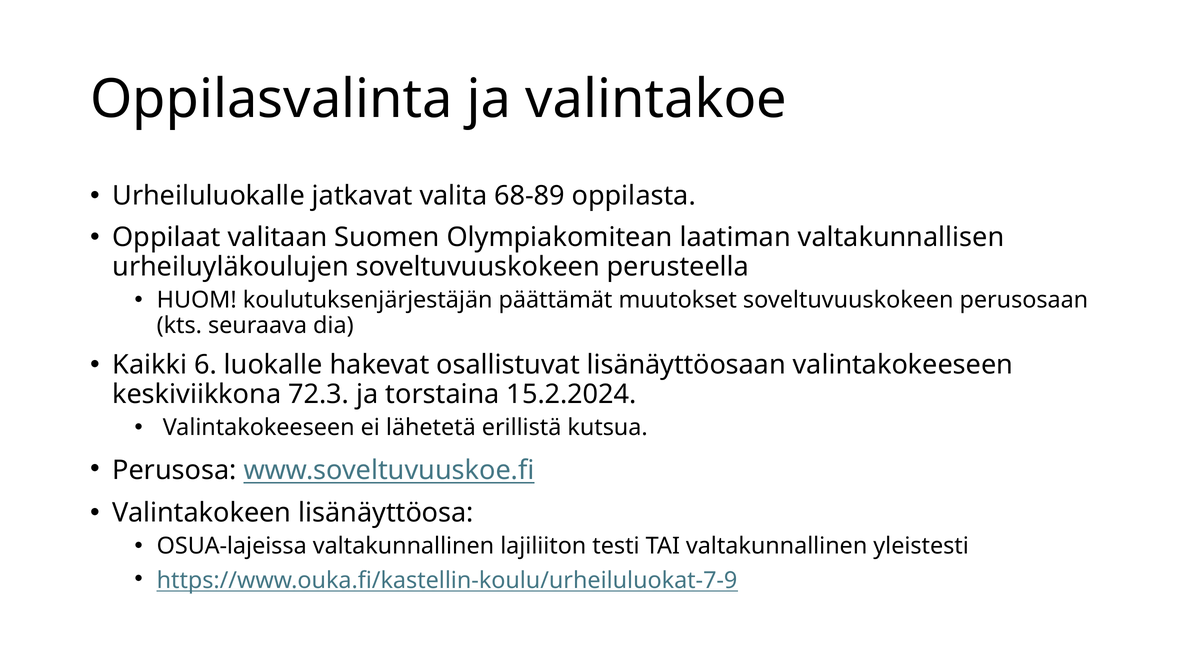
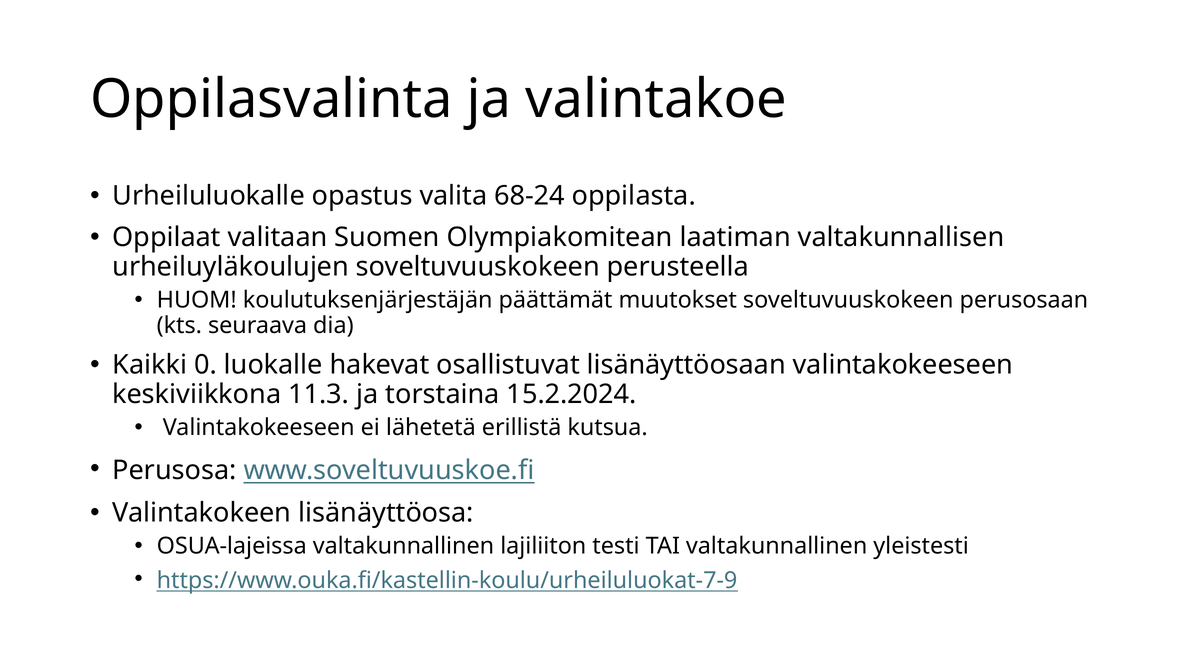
jatkavat: jatkavat -> opastus (362, 196)
68-89: 68-89 -> 68-24 (530, 196)
6: 6 -> 0 (205, 365)
72.3: 72.3 -> 11.3 (319, 395)
